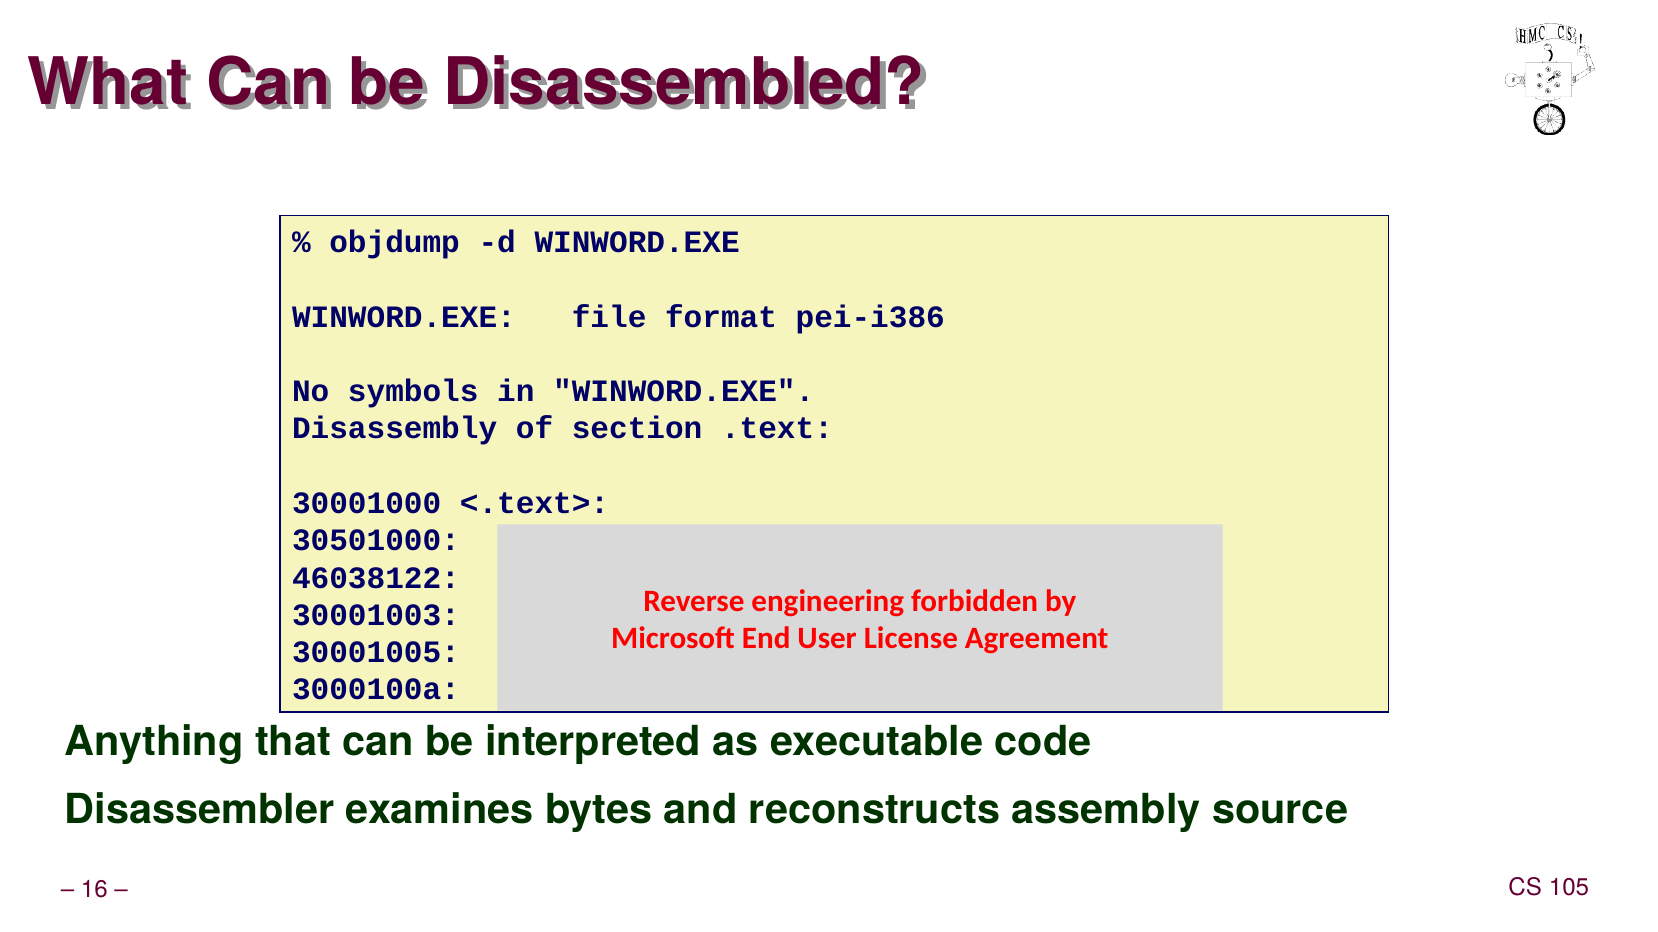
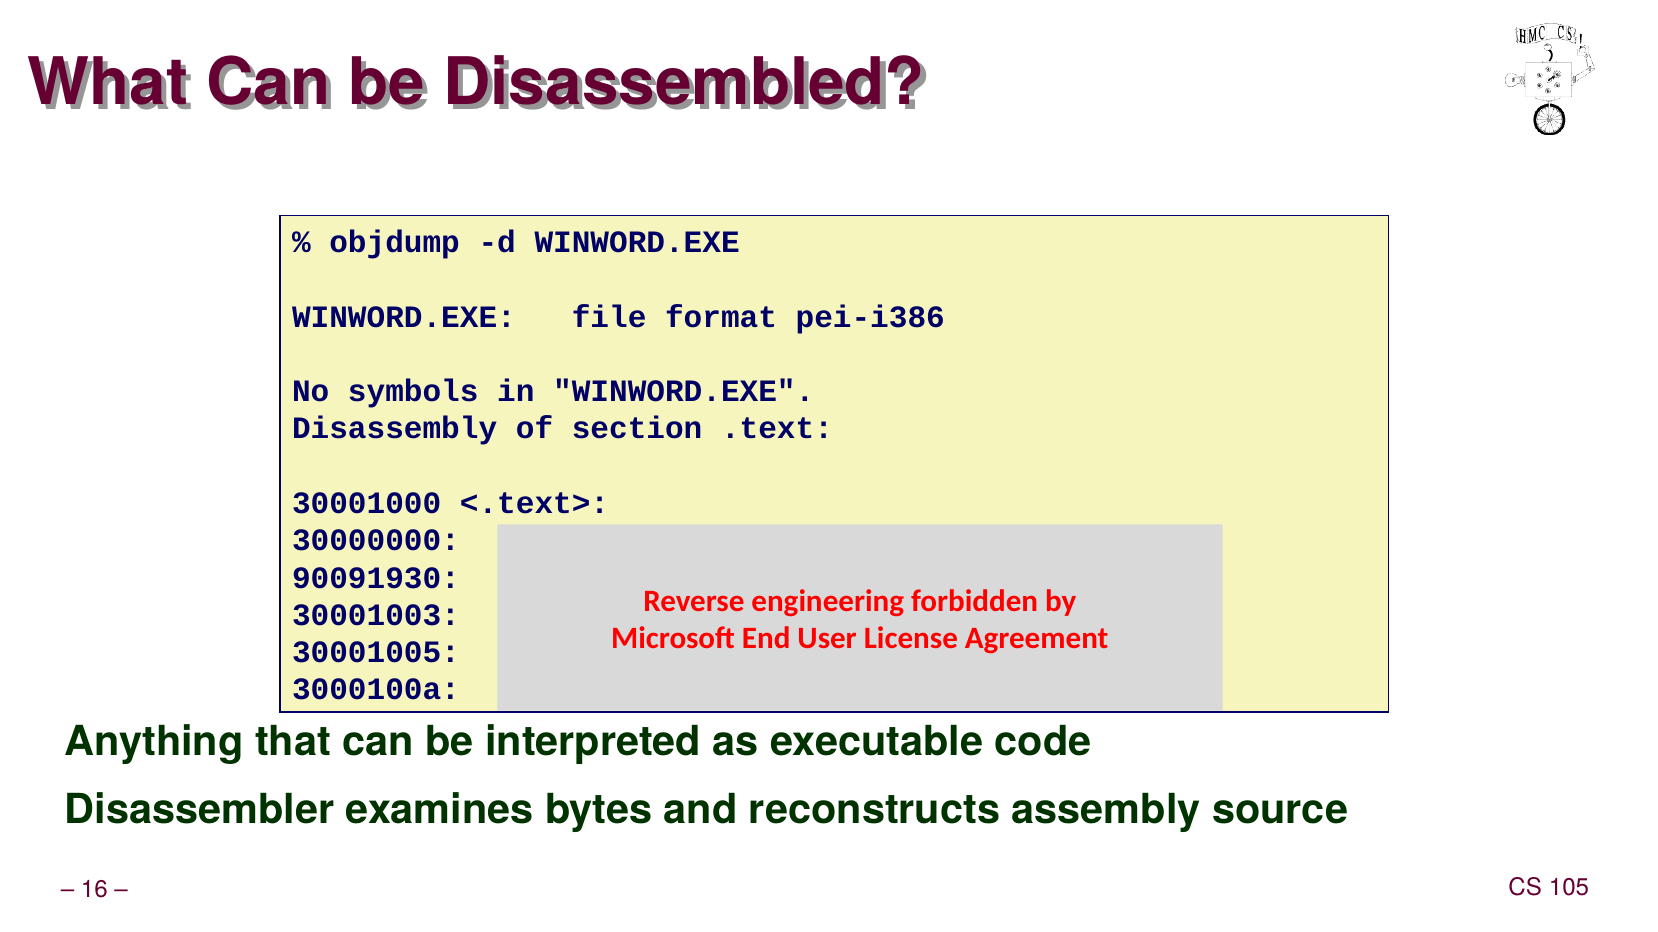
30501000: 30501000 -> 30000000 (376, 541)
46038122: 46038122 -> 90091930 (376, 578)
